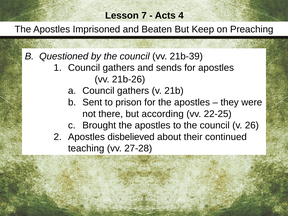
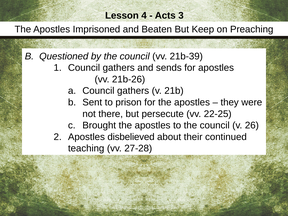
7: 7 -> 4 (144, 16)
4: 4 -> 3 (181, 16)
according: according -> persecute (163, 114)
